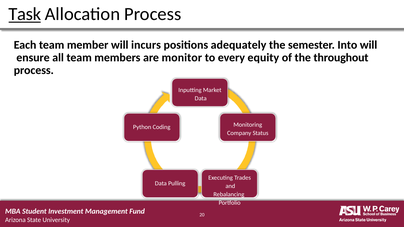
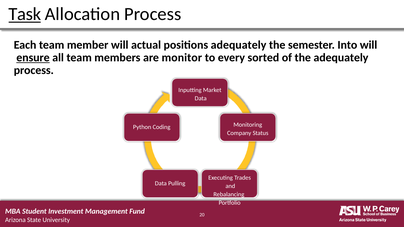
incurs: incurs -> actual (146, 45)
ensure underline: none -> present (33, 58)
equity: equity -> sorted (263, 58)
the throughout: throughout -> adequately (341, 58)
